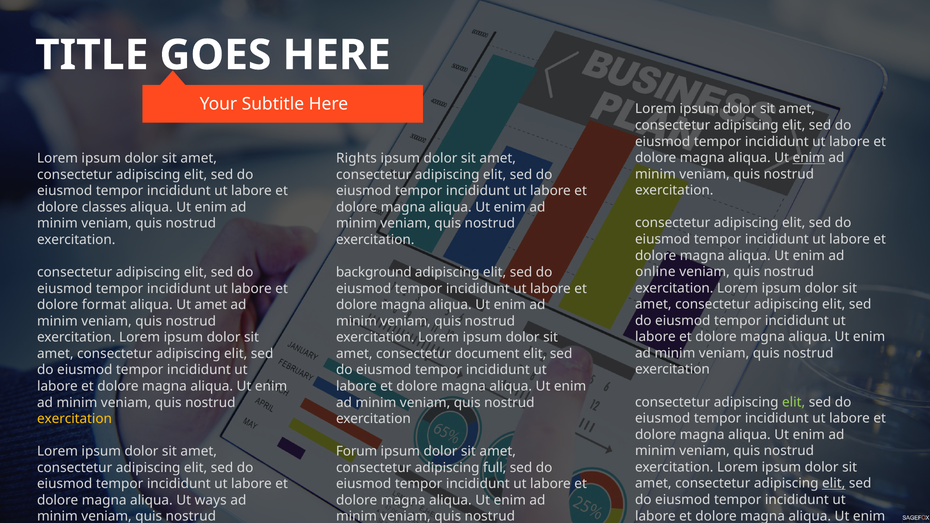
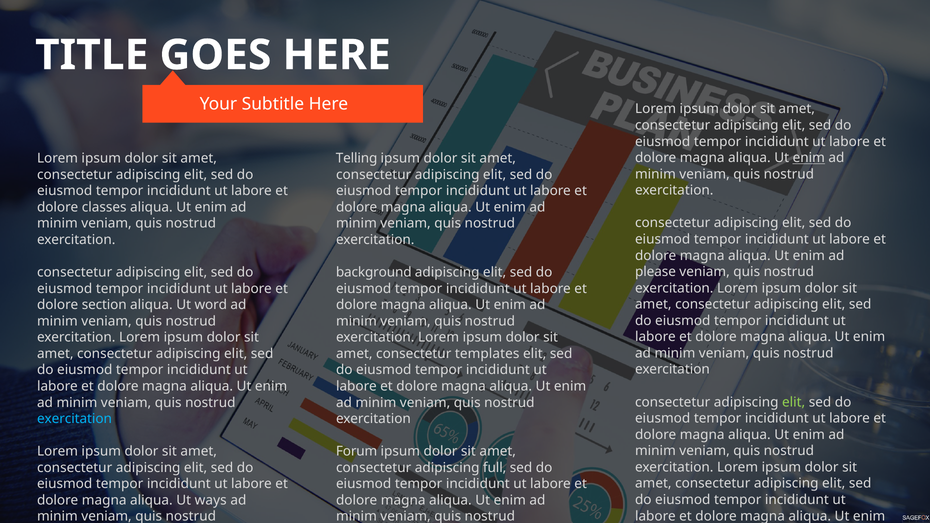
Rights: Rights -> Telling (357, 158)
online: online -> please (655, 272)
format: format -> section (104, 305)
Ut amet: amet -> word (211, 305)
document: document -> templates (487, 354)
exercitation colour: yellow -> light blue (74, 419)
elit underline: present -> none (834, 484)
